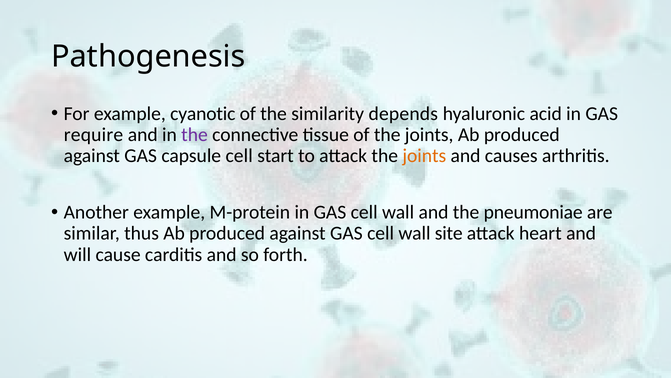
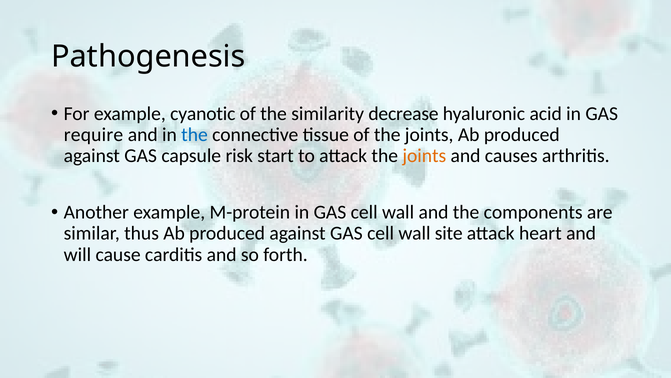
depends: depends -> decrease (403, 113)
the colour: purple -> blue (195, 135)
capsule cell: cell -> risk (239, 156)
pneumoniae: pneumoniae -> components (533, 212)
